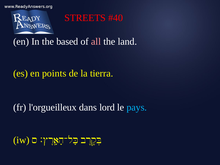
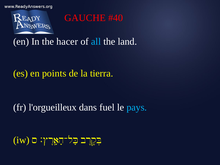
STREETS: STREETS -> GAUCHE (85, 18)
based: based -> hacer (67, 42)
all colour: pink -> light blue (96, 42)
lord: lord -> fuel (107, 107)
